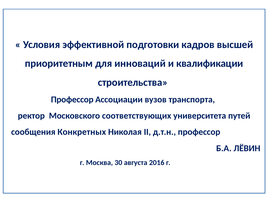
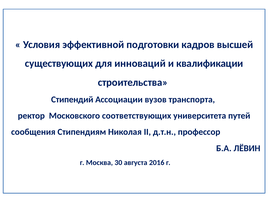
приоритетным: приоритетным -> существующих (59, 64)
Профессор: Профессор -> Стипендий (72, 100)
Конкретных: Конкретных -> Стипендиям (82, 132)
